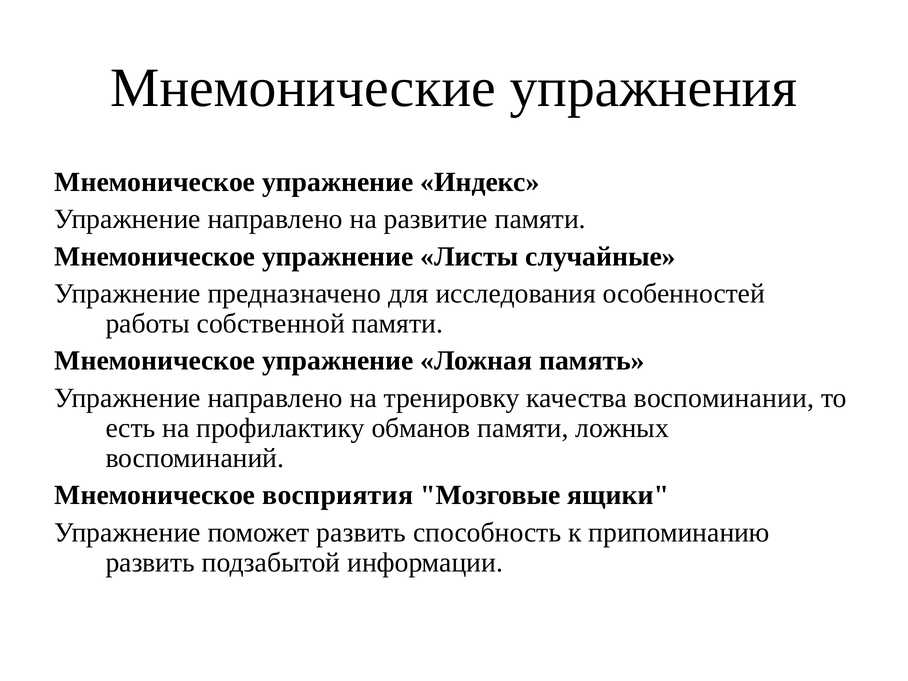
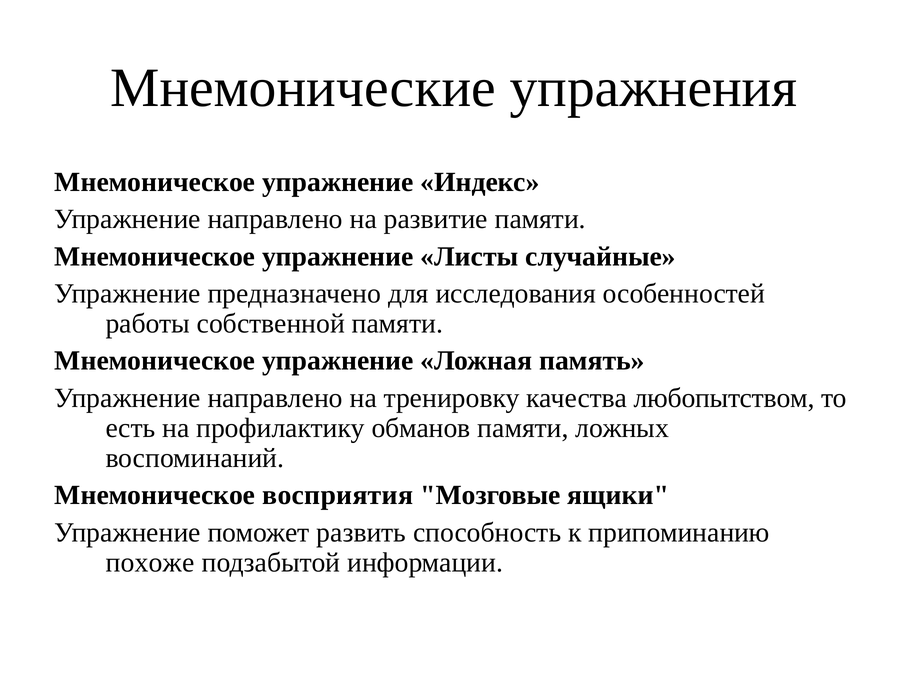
воспоминании: воспоминании -> любопытством (724, 398)
развить: развить -> похоже (150, 562)
